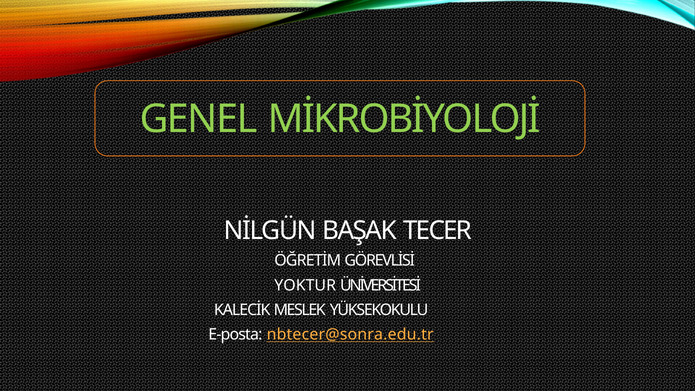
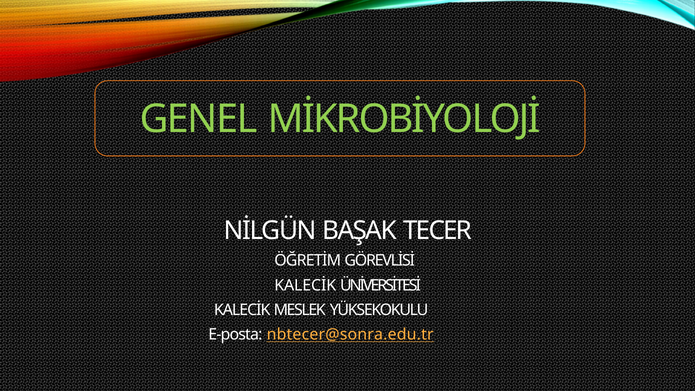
YOKTUR: YOKTUR -> KALECİK (305, 285)
